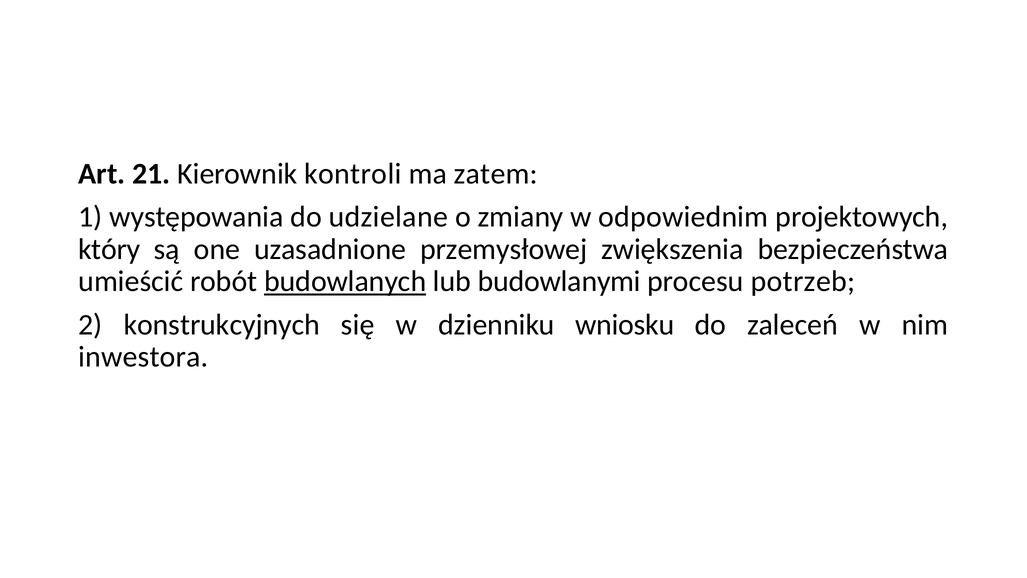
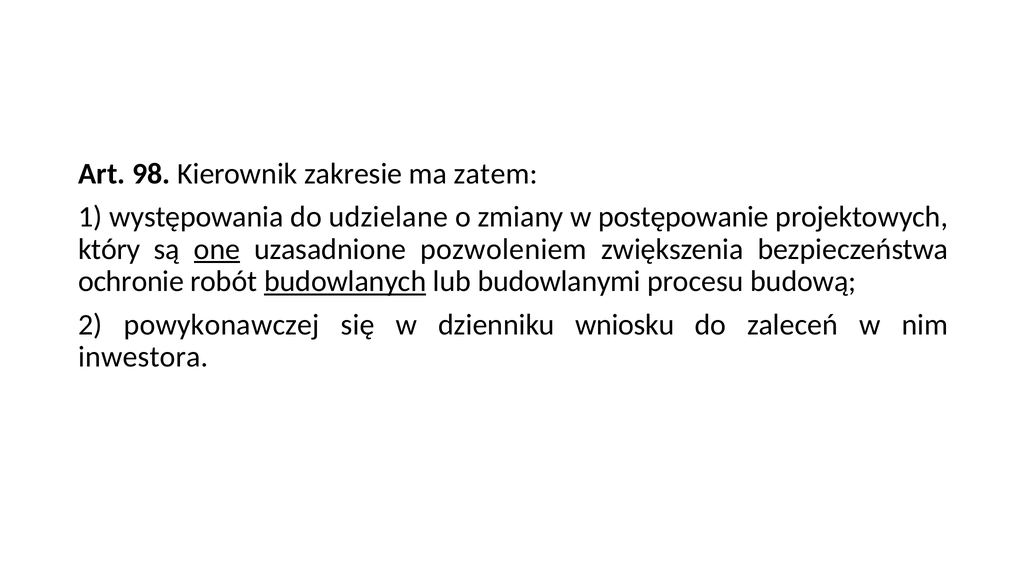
21: 21 -> 98 (151, 174)
kontroli: kontroli -> zakresie (353, 174)
odpowiednim: odpowiednim -> postępowanie (684, 217)
one underline: none -> present (217, 249)
przemysłowej: przemysłowej -> pozwoleniem (504, 249)
umieścić: umieścić -> ochronie (131, 281)
potrzeb: potrzeb -> budową (803, 281)
konstrukcyjnych: konstrukcyjnych -> powykonawczej (222, 324)
